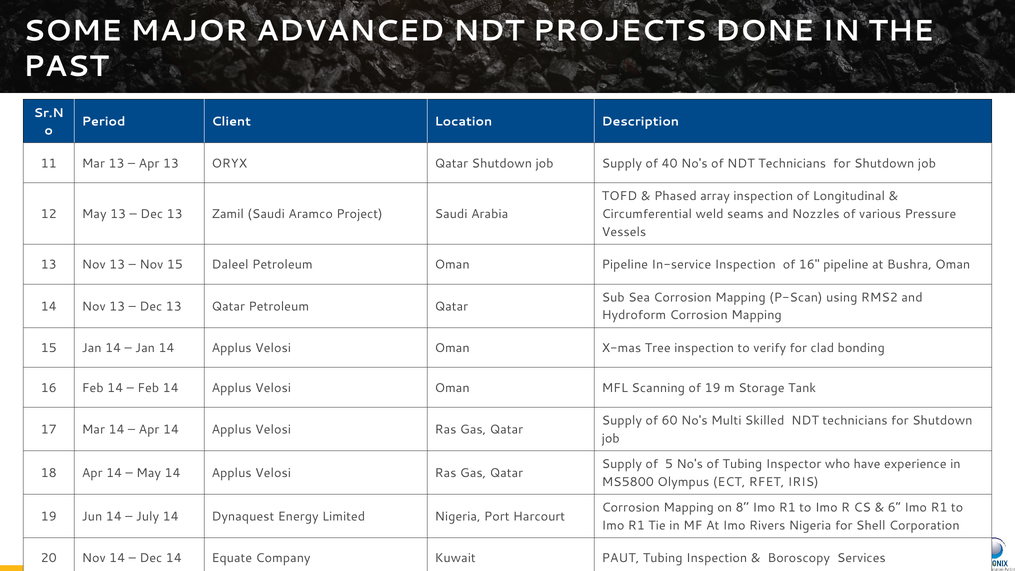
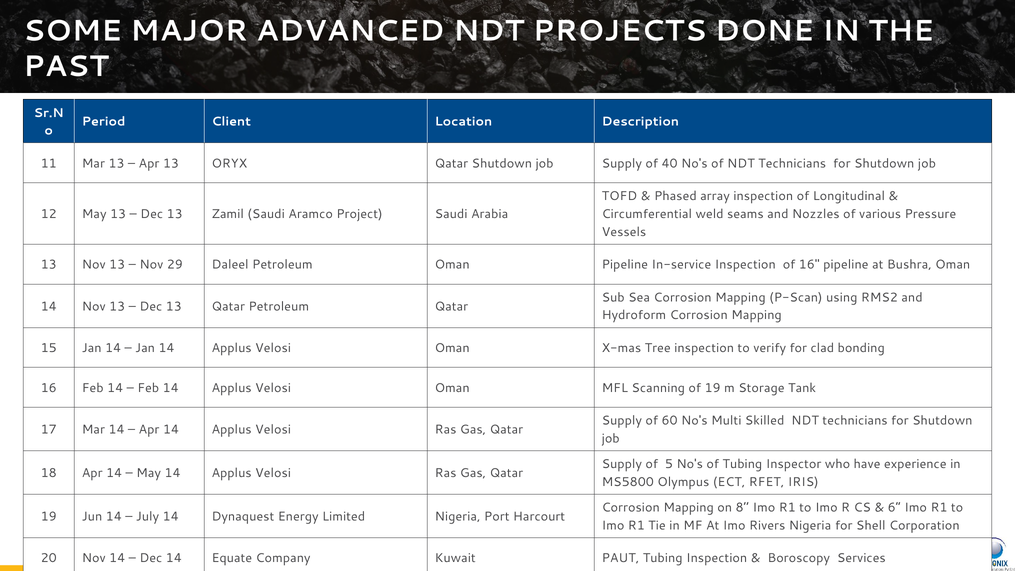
Nov 15: 15 -> 29 (175, 265)
